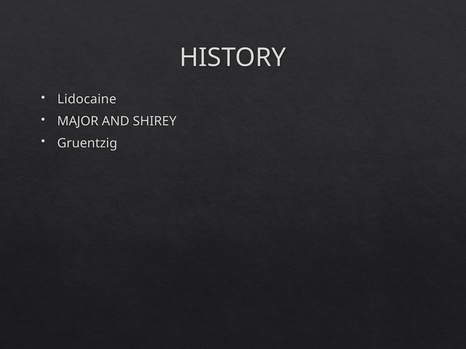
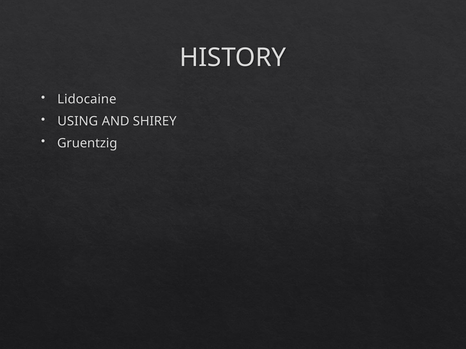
MAJOR: MAJOR -> USING (78, 121)
